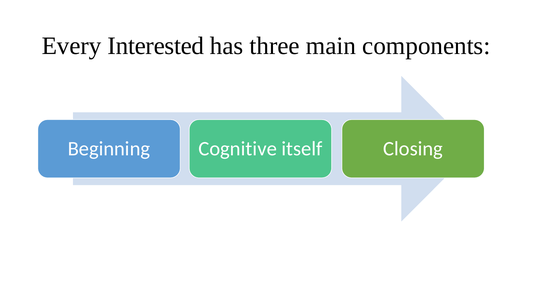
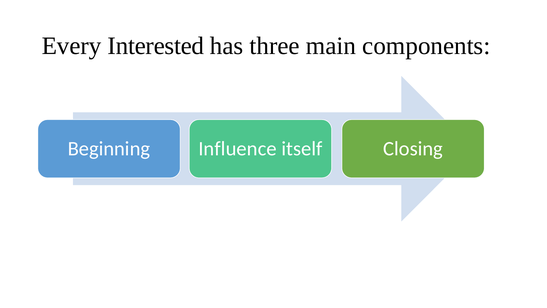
Cognitive: Cognitive -> Influence (238, 148)
